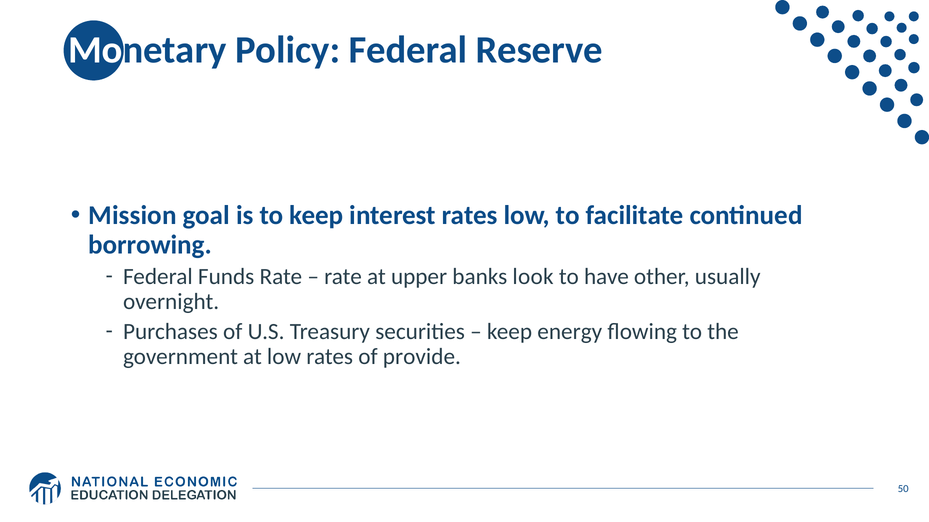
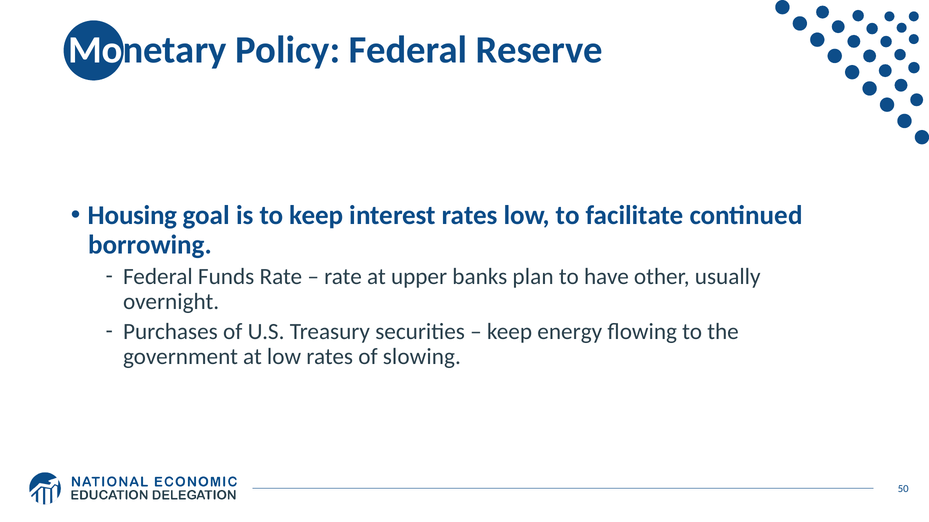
Mission: Mission -> Housing (133, 216)
look: look -> plan (533, 277)
provide: provide -> slowing (422, 357)
